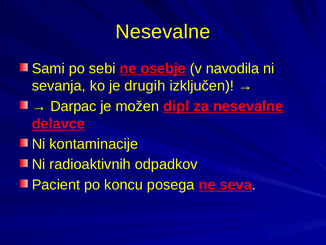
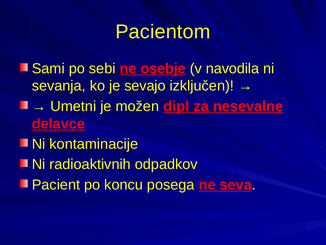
Nesevalne: Nesevalne -> Pacientom (163, 32)
drugih: drugih -> sevajo (145, 86)
Darpac: Darpac -> Umetni (73, 106)
